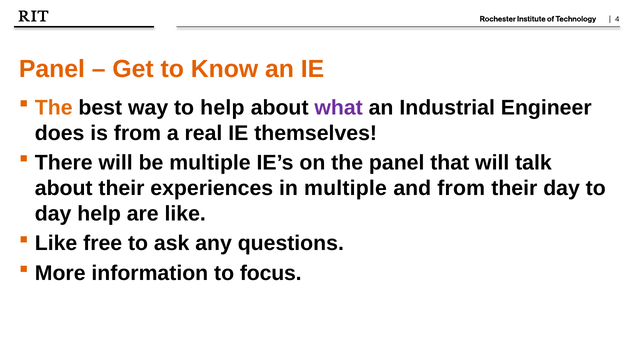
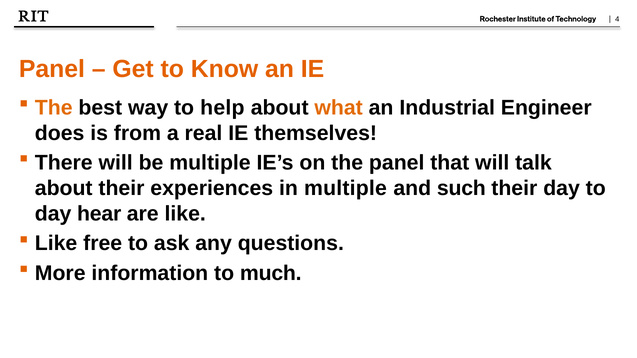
what colour: purple -> orange (339, 108)
and from: from -> such (461, 188)
day help: help -> hear (99, 214)
focus: focus -> much (271, 273)
